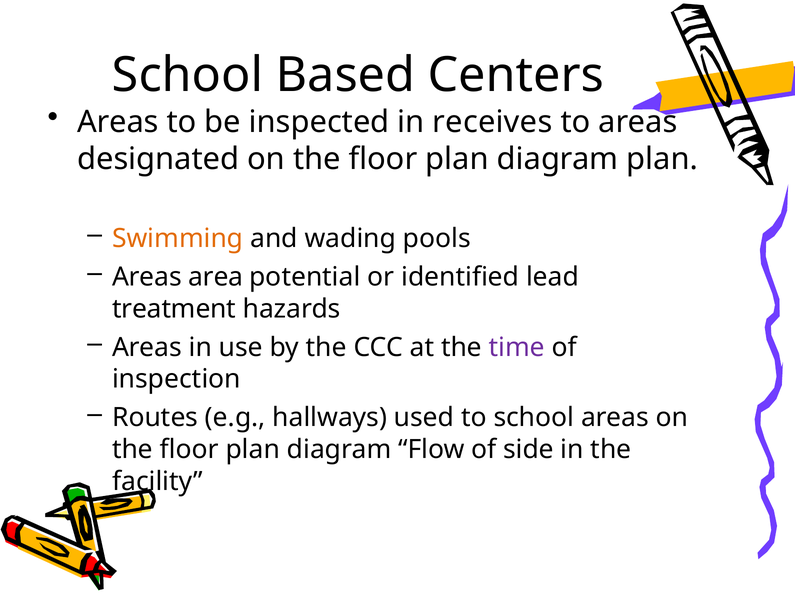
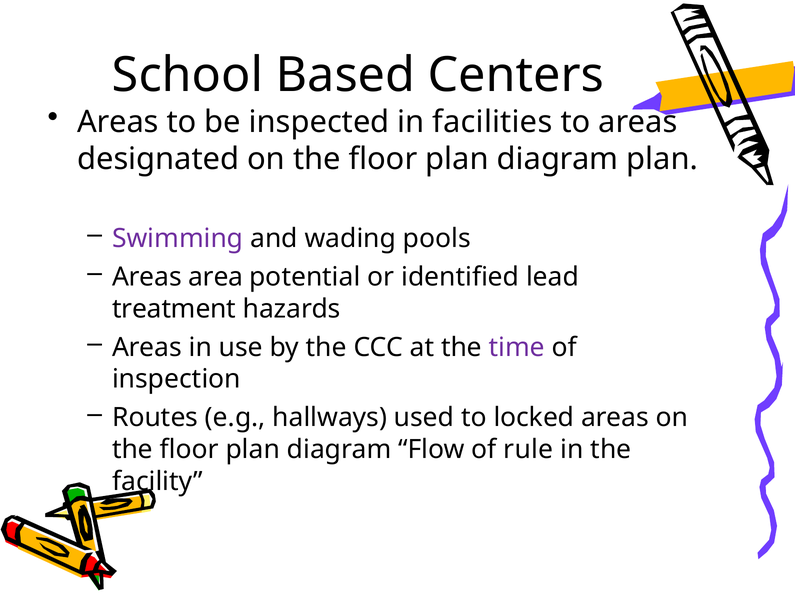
receives: receives -> facilities (492, 122)
Swimming colour: orange -> purple (178, 238)
to school: school -> locked (534, 417)
side: side -> rule (528, 449)
